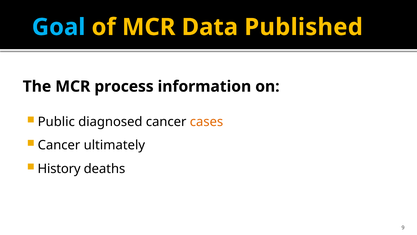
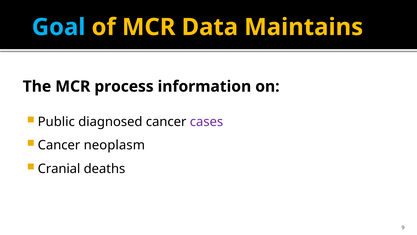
Published: Published -> Maintains (304, 27)
cases colour: orange -> purple (207, 122)
ultimately: ultimately -> neoplasm (114, 145)
History: History -> Cranial (59, 169)
